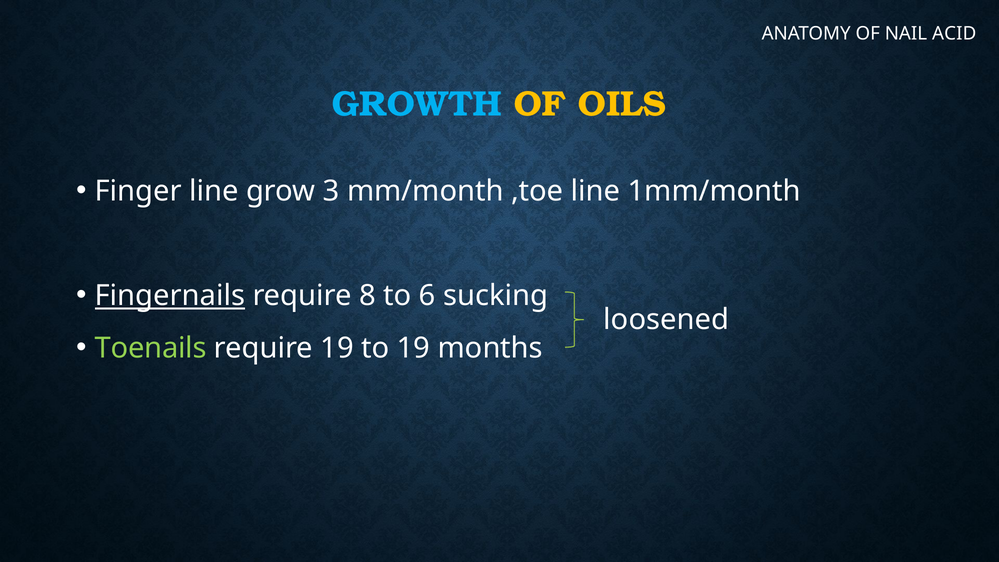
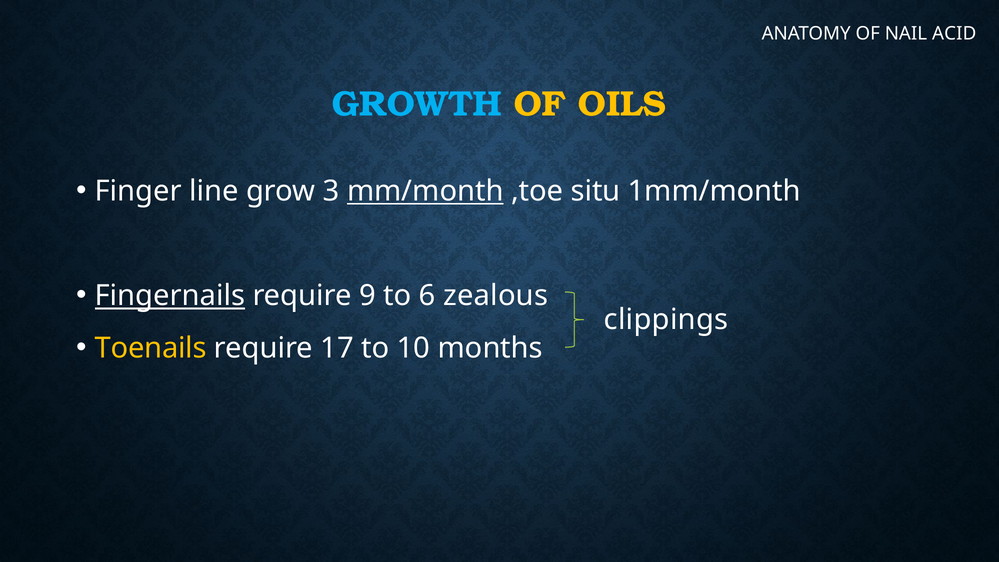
mm/month underline: none -> present (425, 191)
,toe line: line -> situ (596, 191)
8: 8 -> 9 (368, 296)
sucking: sucking -> zealous (496, 296)
loosened: loosened -> clippings (666, 319)
Toenails colour: light green -> yellow (151, 348)
require 19: 19 -> 17 (337, 348)
to 19: 19 -> 10 (414, 348)
